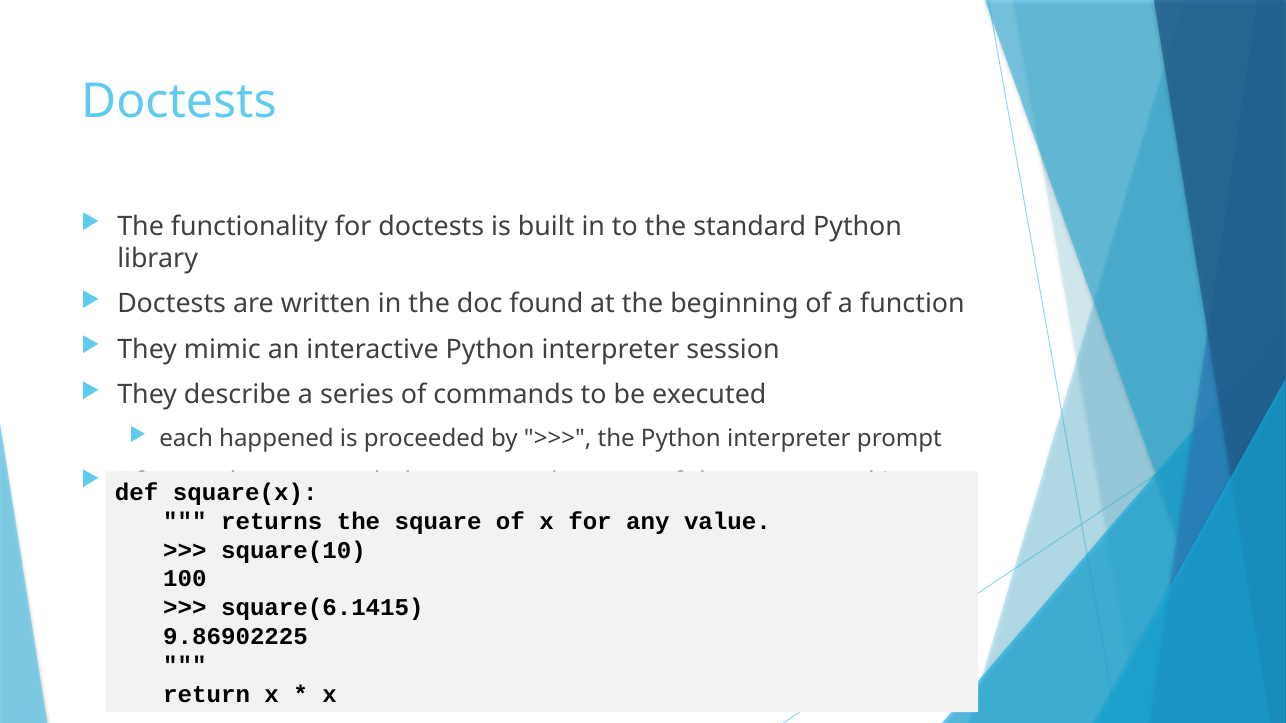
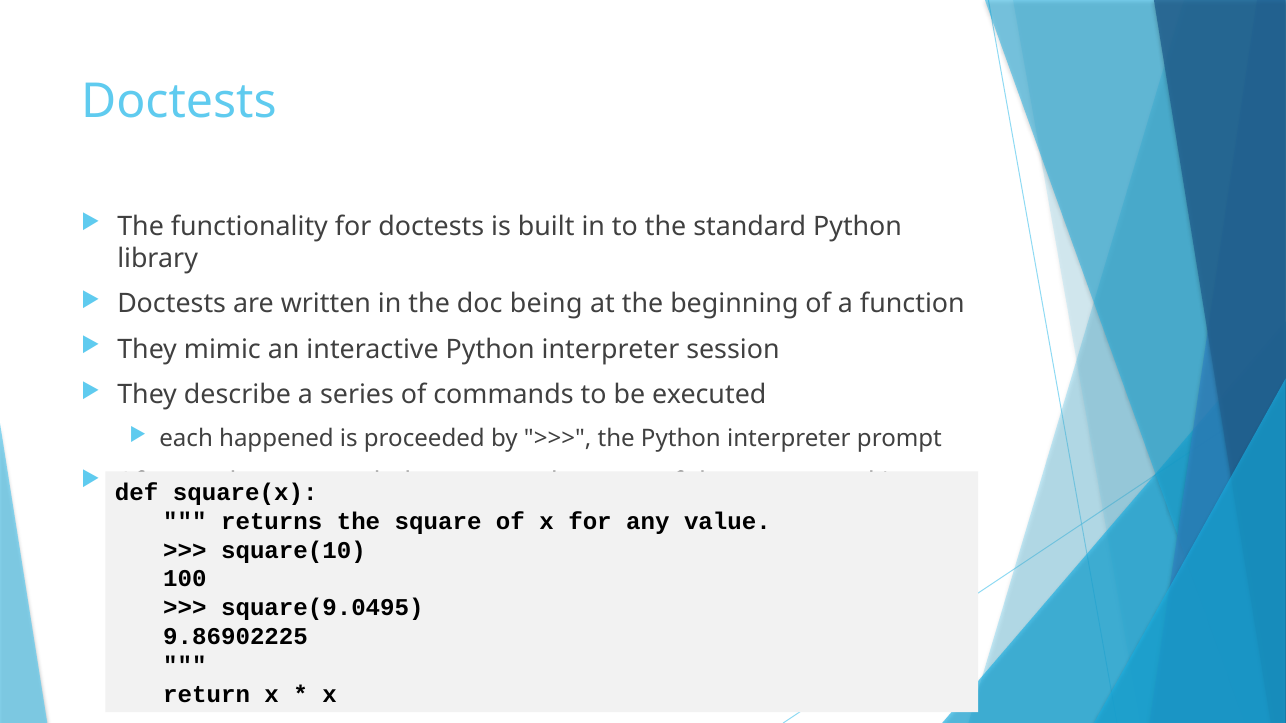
found: found -> being (546, 304)
square(6.1415: square(6.1415 -> square(9.0495 (322, 608)
